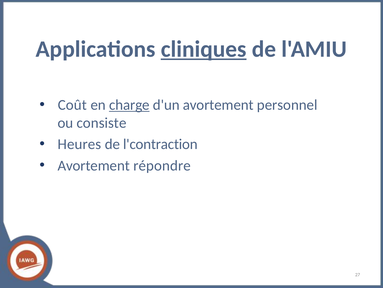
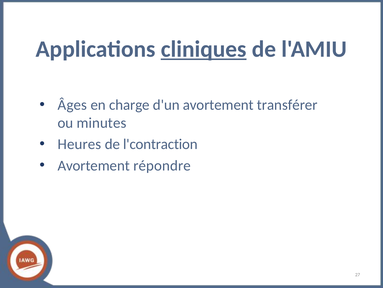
Coût: Coût -> Âges (72, 105)
charge underline: present -> none (129, 105)
personnel: personnel -> transférer (287, 105)
consiste: consiste -> minutes (102, 123)
